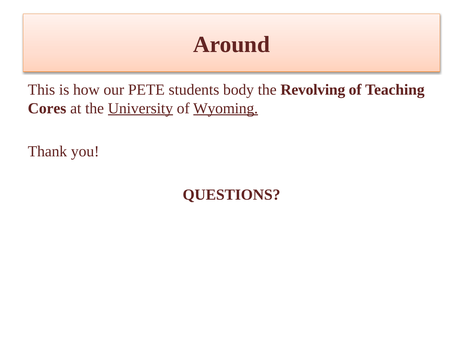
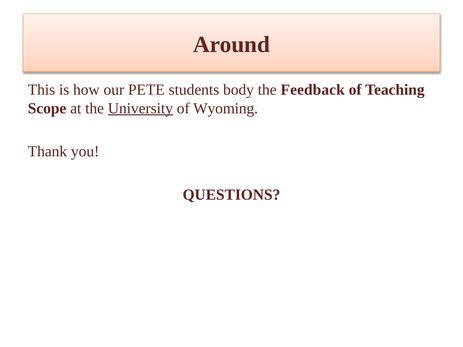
Revolving: Revolving -> Feedback (313, 90)
Cores: Cores -> Scope (47, 108)
Wyoming underline: present -> none (226, 108)
